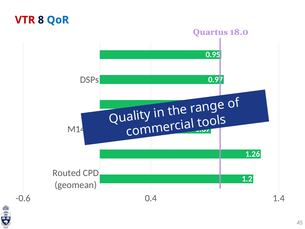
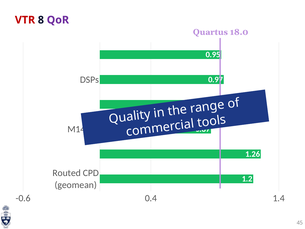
QoR colour: blue -> purple (58, 20)
